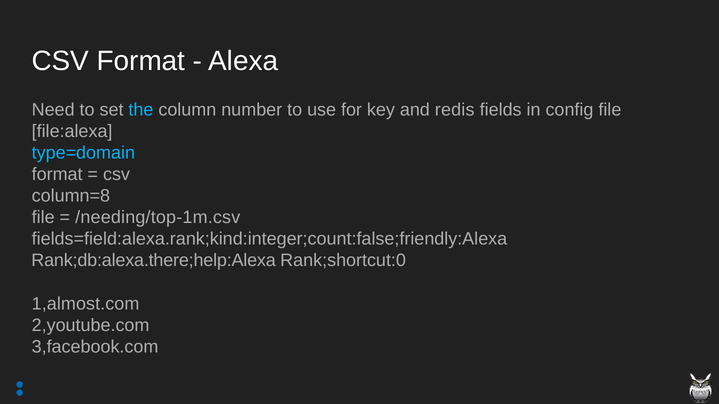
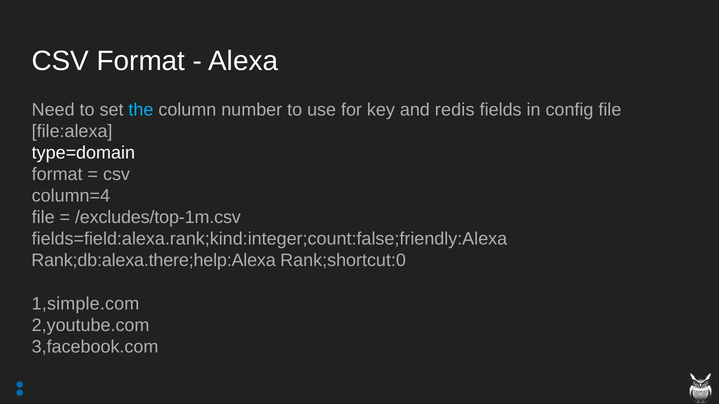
type=domain colour: light blue -> white (83, 153)
column=8: column=8 -> column=4 (71, 196)
/needing/top-1m.csv: /needing/top-1m.csv -> /excludes/top-1m.csv (158, 218)
1,almost.com: 1,almost.com -> 1,simple.com (86, 304)
